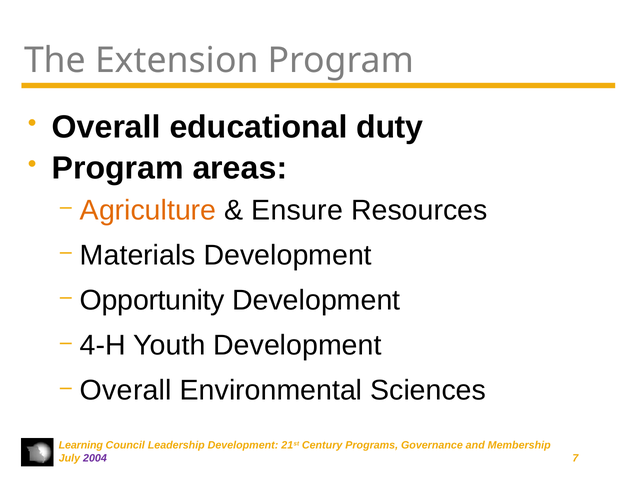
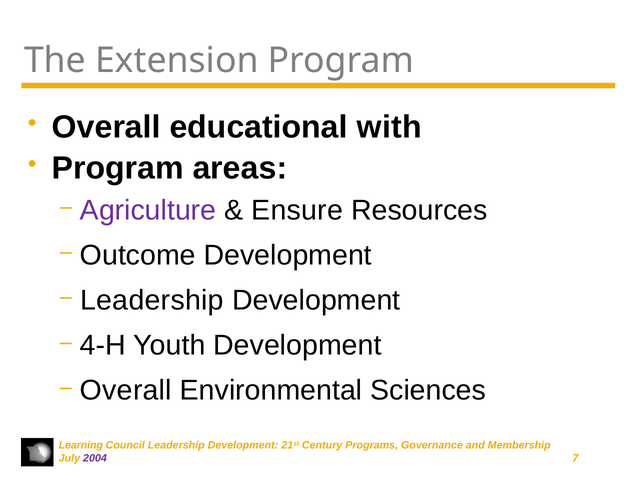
duty: duty -> with (389, 127)
Agriculture colour: orange -> purple (148, 211)
Materials: Materials -> Outcome (138, 256)
Opportunity: Opportunity -> Leadership (152, 301)
